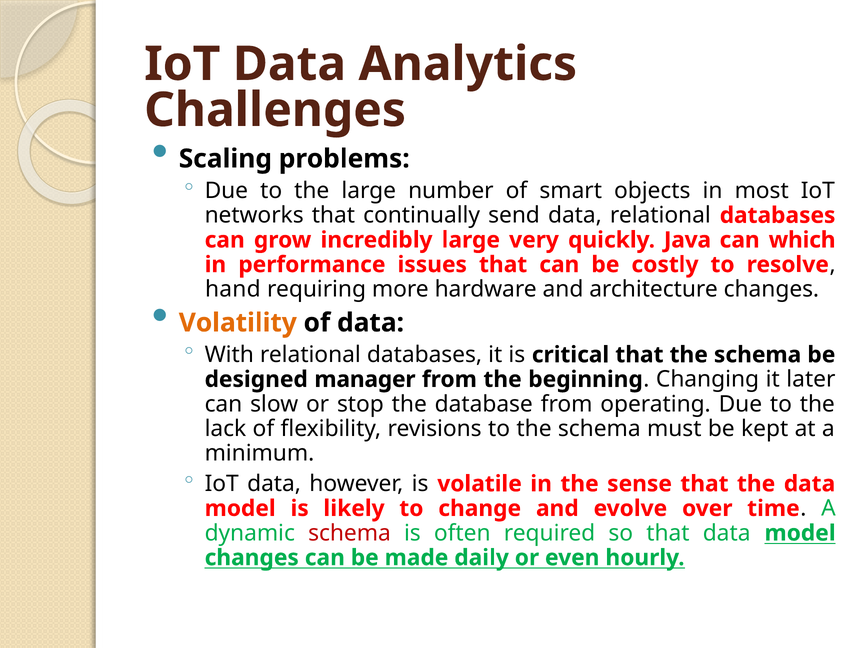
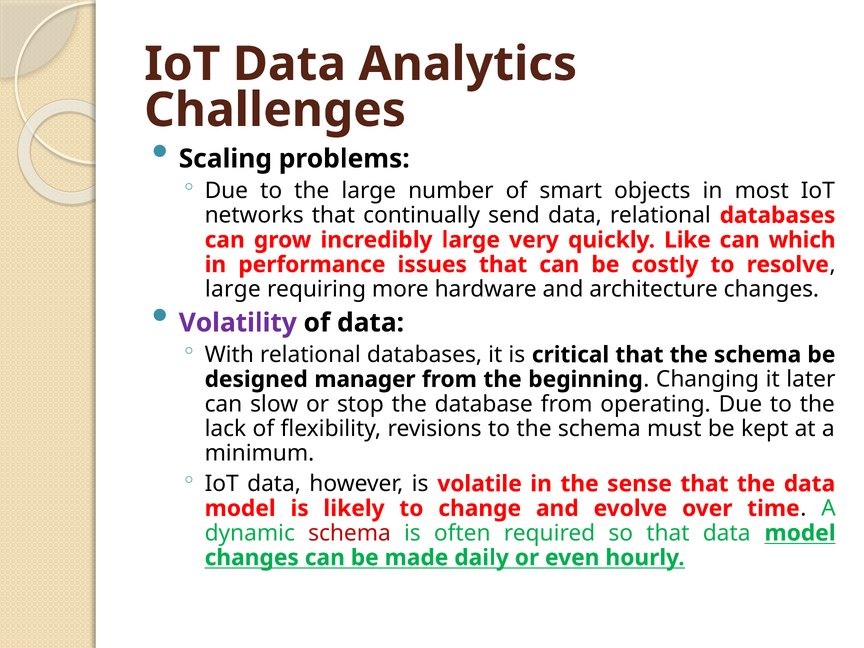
Java: Java -> Like (687, 240)
hand: hand -> large (233, 289)
Volatility colour: orange -> purple (238, 323)
